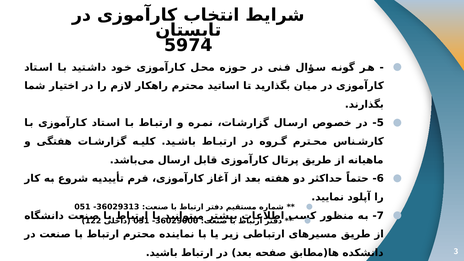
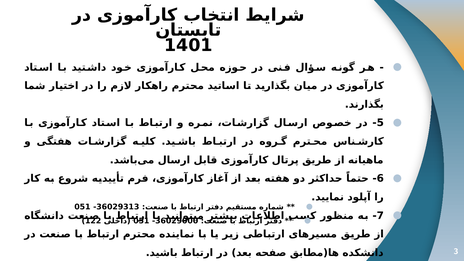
5974: 5974 -> 1401 (188, 45)
